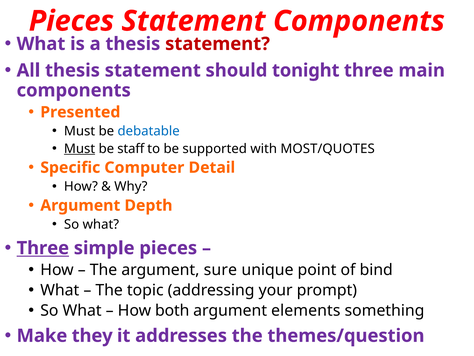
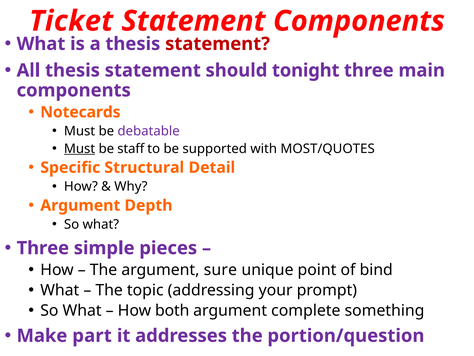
Pieces: Pieces -> Ticket (71, 21)
Presented: Presented -> Notecards (80, 112)
debatable colour: blue -> purple (149, 131)
Computer: Computer -> Structural (144, 167)
Three underline: present -> none (43, 248)
elements: elements -> complete (306, 310)
they: they -> part (92, 335)
themes/question: themes/question -> portion/question (346, 335)
